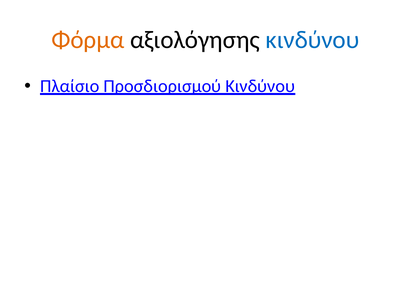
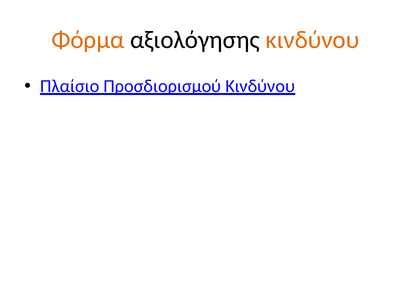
κινδύνου colour: blue -> orange (312, 40)
